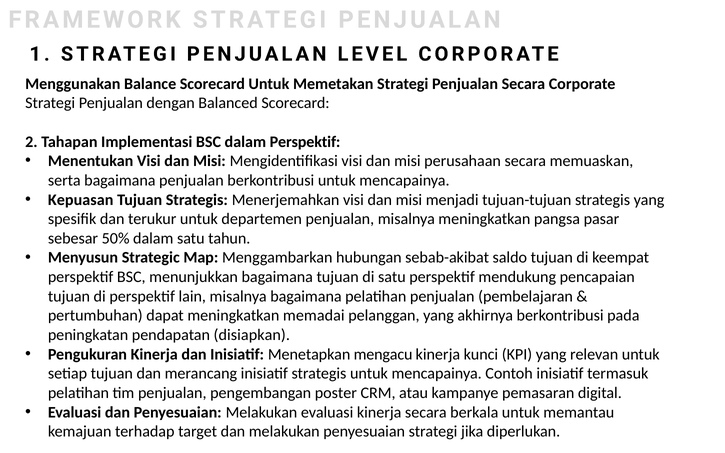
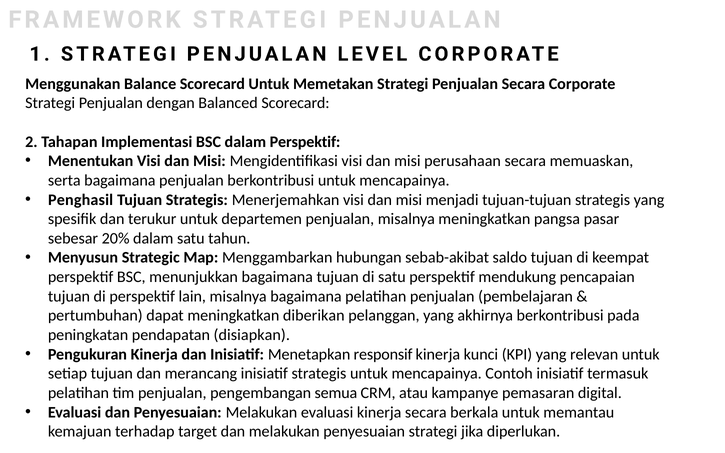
Kepuasan: Kepuasan -> Penghasil (81, 200)
50%: 50% -> 20% (116, 238)
memadai: memadai -> diberikan (314, 316)
mengacu: mengacu -> responsif (383, 354)
poster: poster -> semua (336, 393)
